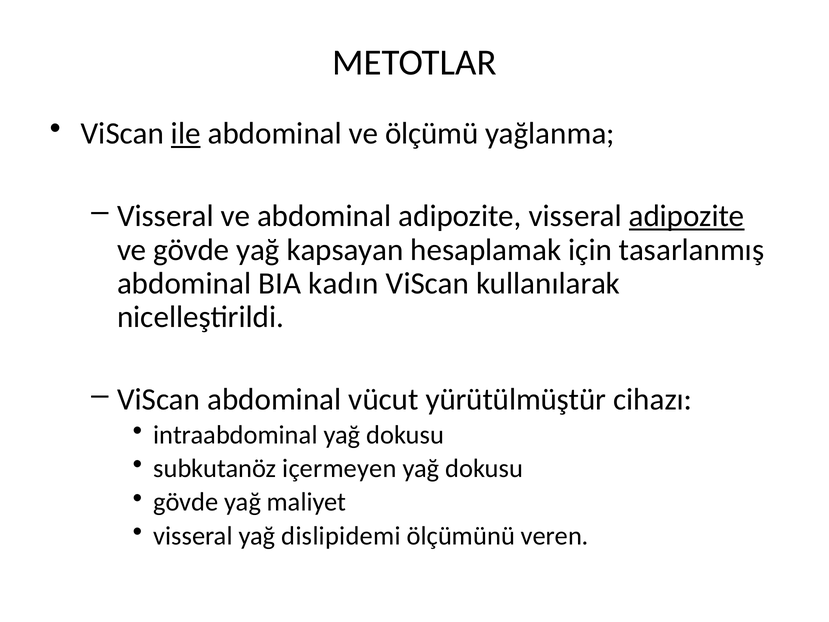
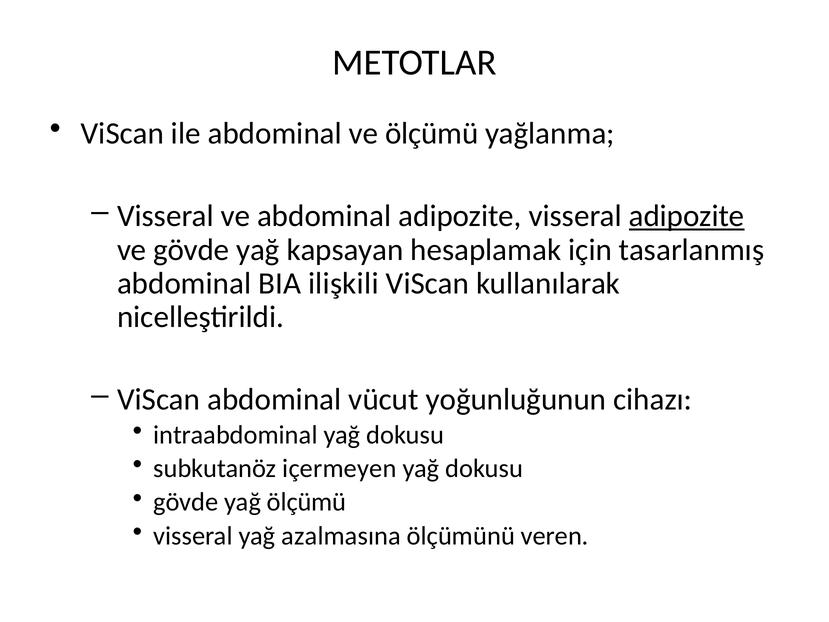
ile underline: present -> none (186, 133)
kadın: kadın -> ilişkili (343, 283)
yürütülmüştür: yürütülmüştür -> yoğunluğunun (516, 399)
yağ maliyet: maliyet -> ölçümü (307, 502)
dislipidemi: dislipidemi -> azalmasına (341, 536)
